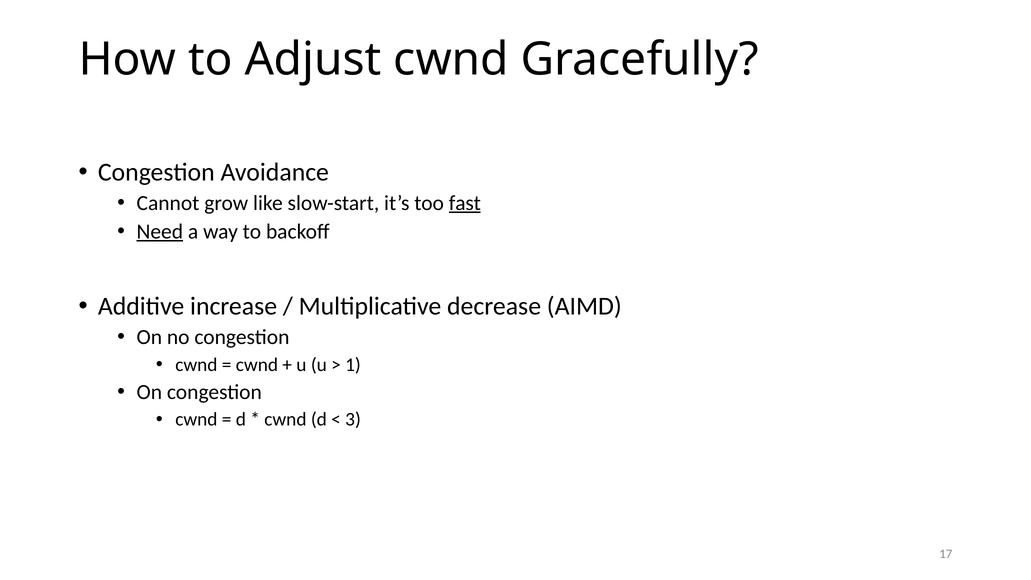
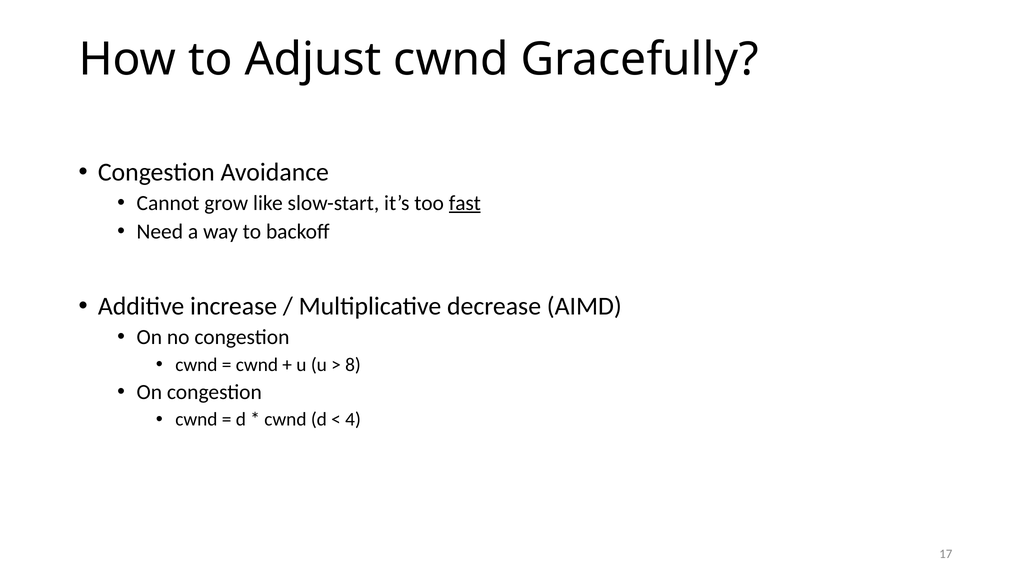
Need underline: present -> none (160, 232)
1: 1 -> 8 (353, 365)
3: 3 -> 4 (353, 419)
